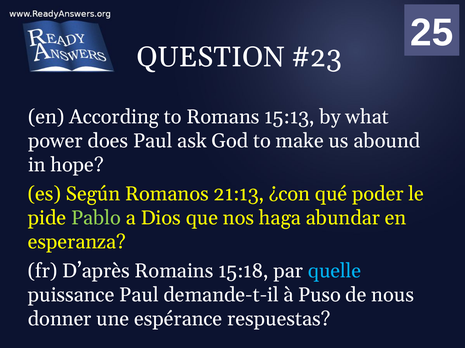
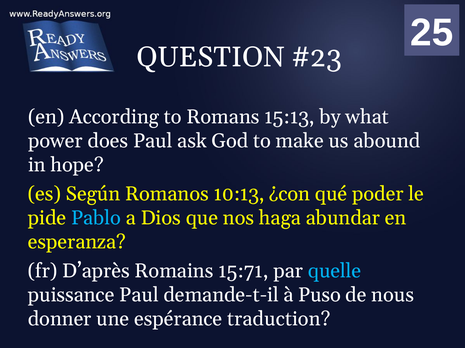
21:13: 21:13 -> 10:13 (239, 194)
Pablo colour: light green -> light blue (96, 218)
15:18: 15:18 -> 15:71 (243, 271)
respuestas: respuestas -> traduction (279, 320)
